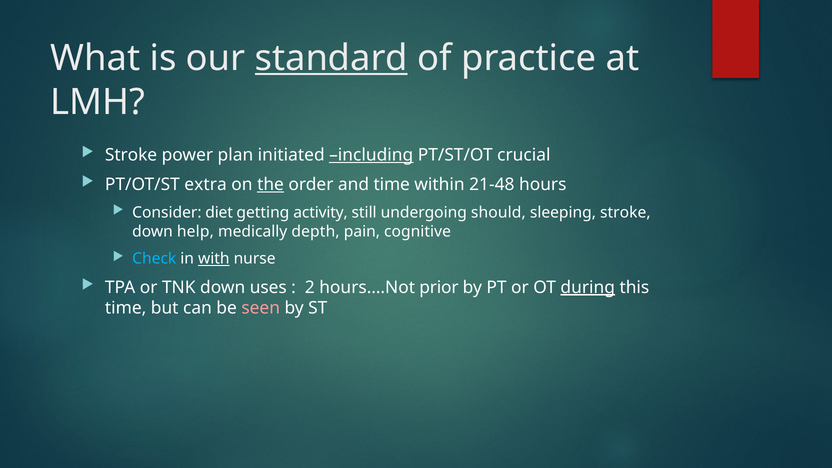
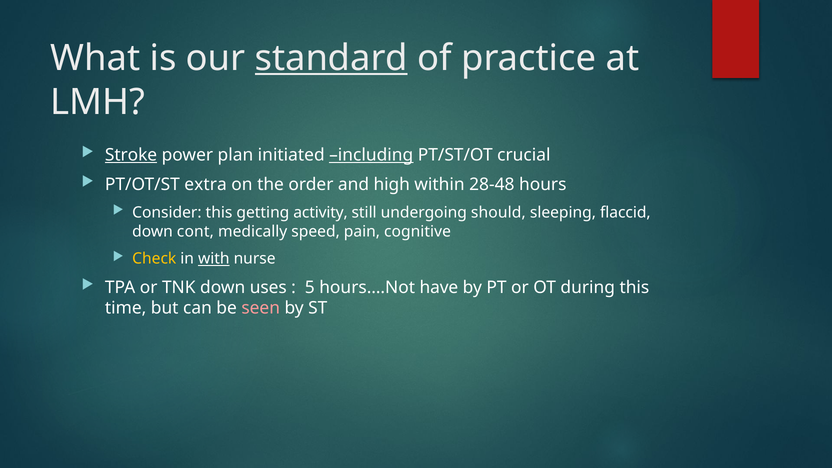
Stroke underline: none -> present (131, 155)
the underline: present -> none (271, 184)
and time: time -> high (392, 184)
21-48: 21-48 -> 28-48 (492, 184)
Consider diet: diet -> this (219, 213)
sleeping stroke: stroke -> flaccid (625, 213)
help: help -> cont (195, 231)
depth: depth -> speed (316, 231)
Check colour: light blue -> yellow (154, 259)
2: 2 -> 5 (310, 287)
prior: prior -> have (439, 287)
during underline: present -> none (588, 287)
